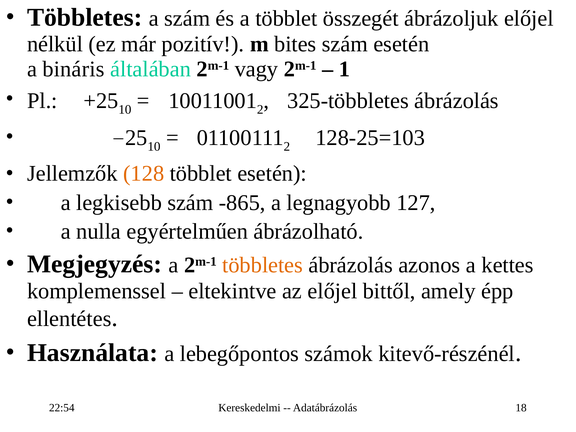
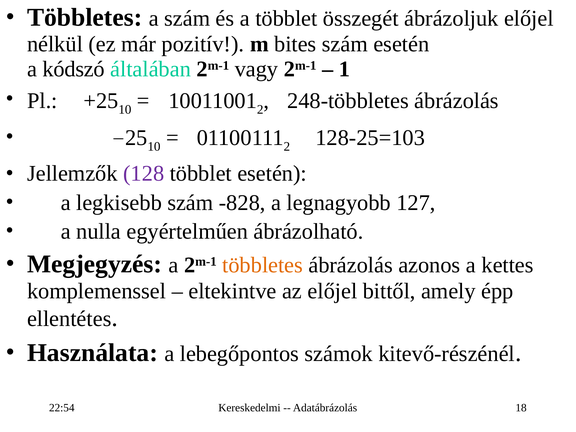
bináris: bináris -> kódszó (74, 69)
325-többletes: 325-többletes -> 248-többletes (348, 101)
128 colour: orange -> purple (144, 174)
-865: -865 -> -828 (242, 203)
